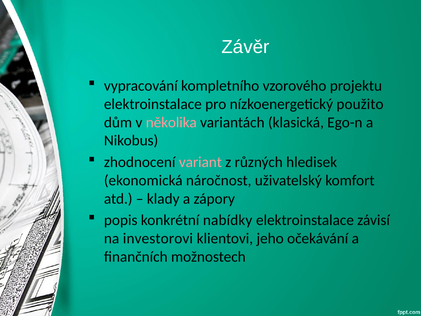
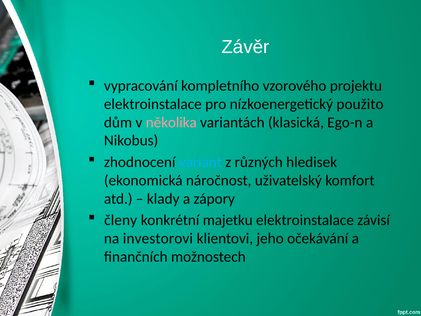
variant colour: pink -> light blue (200, 162)
popis: popis -> členy (121, 220)
nabídky: nabídky -> majetku (228, 220)
